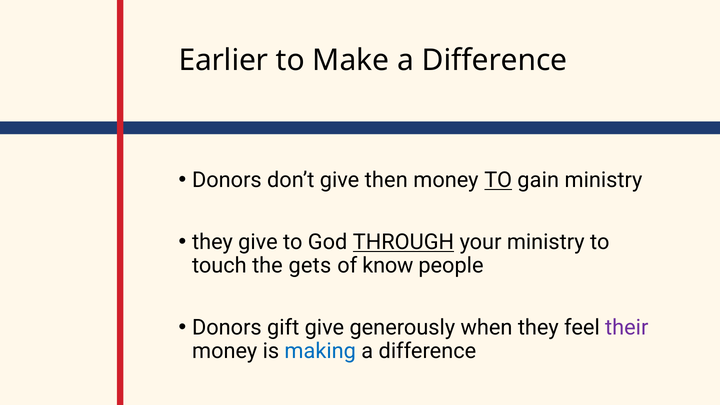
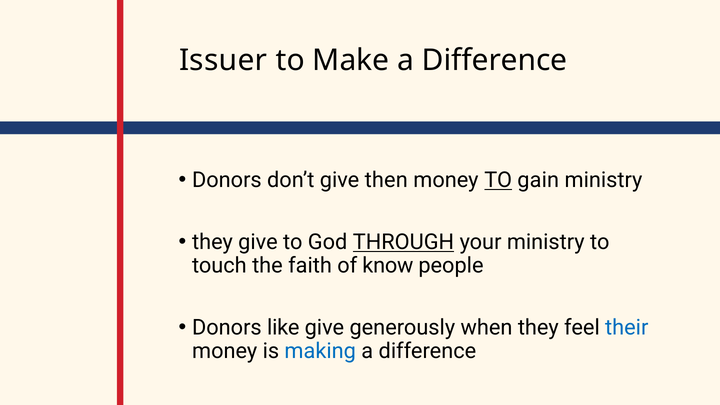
Earlier: Earlier -> Issuer (223, 60)
gets: gets -> faith (310, 266)
gift: gift -> like (283, 328)
their colour: purple -> blue (627, 328)
